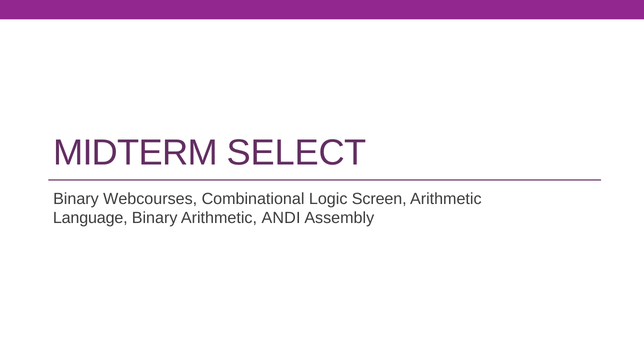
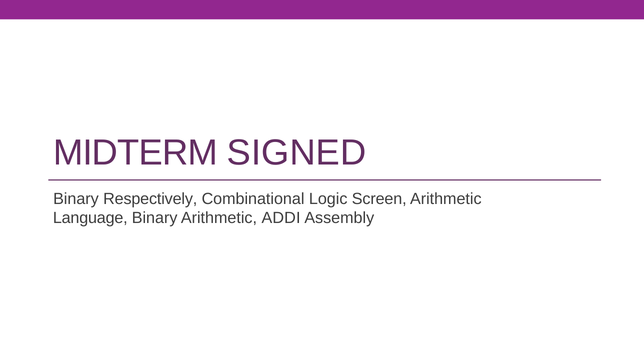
SELECT: SELECT -> SIGNED (297, 153)
Webcourses: Webcourses -> Respectively (150, 198)
ANDI: ANDI -> ADDI (281, 218)
